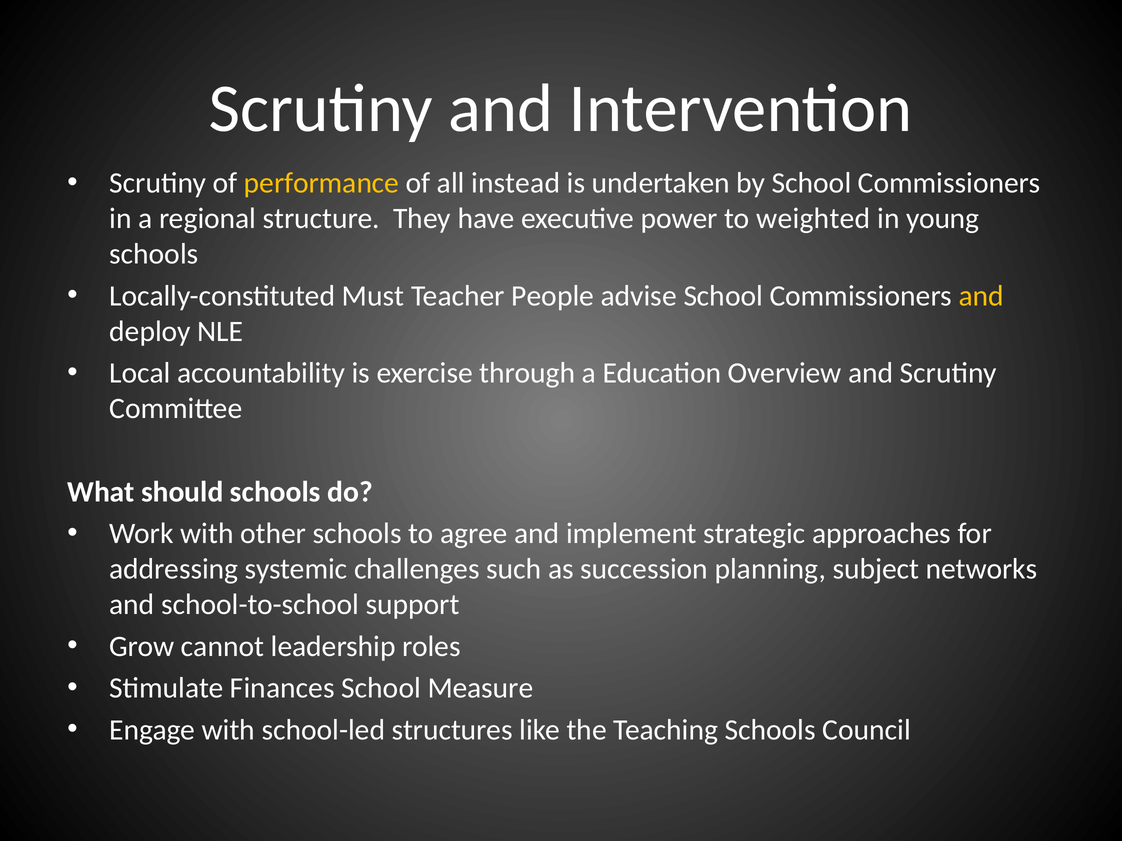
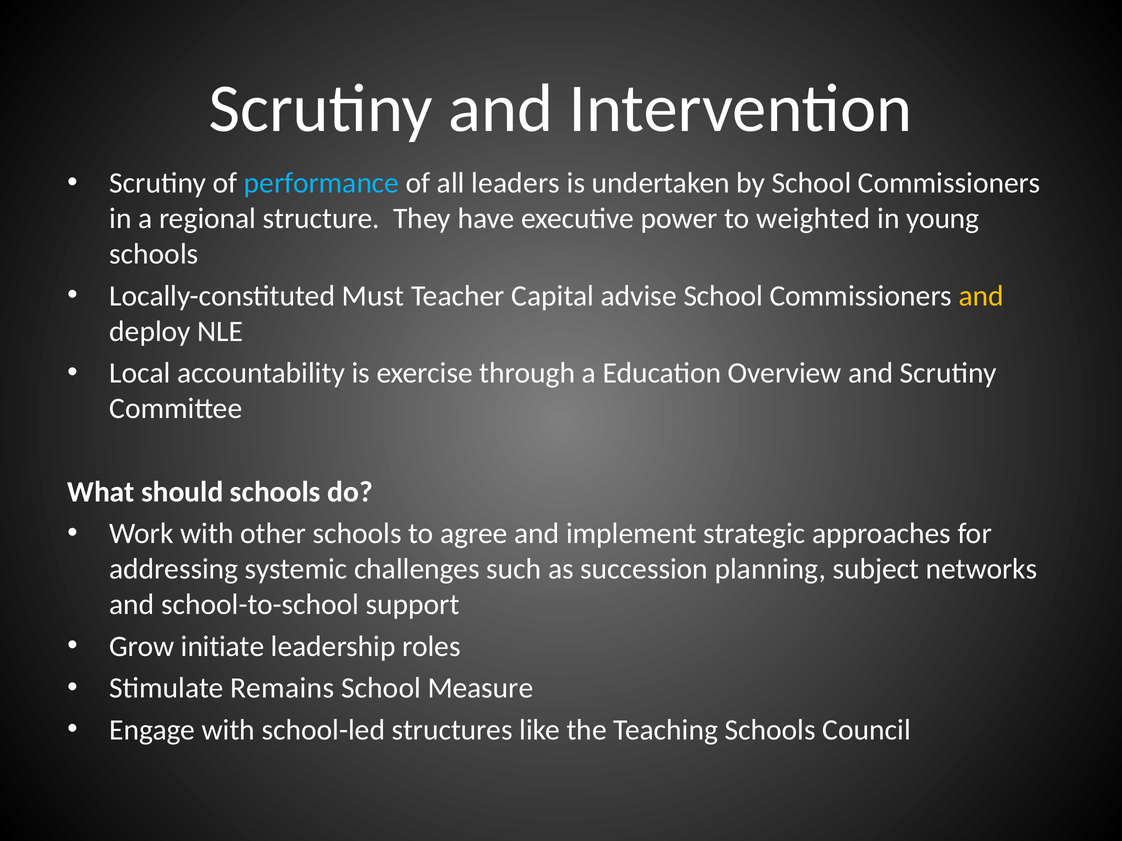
performance colour: yellow -> light blue (321, 183)
instead: instead -> leaders (516, 183)
People: People -> Capital (553, 296)
cannot: cannot -> initiate (223, 647)
Finances: Finances -> Remains (282, 689)
